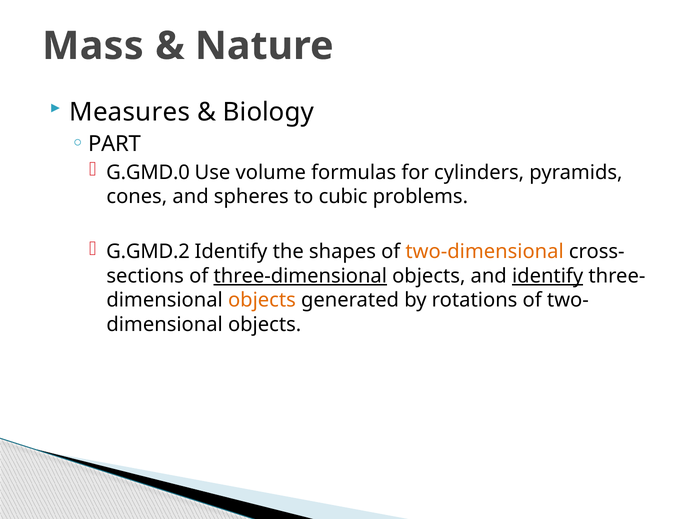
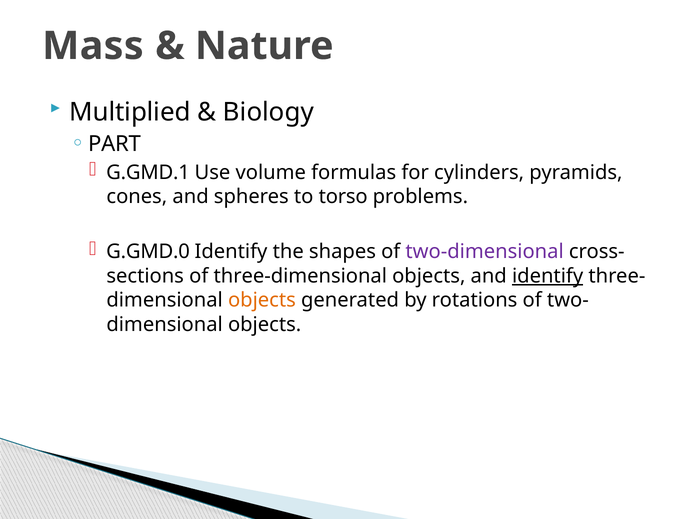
Measures: Measures -> Multiplied (130, 112)
G.GMD.0: G.GMD.0 -> G.GMD.1 (148, 172)
cubic: cubic -> torso (343, 197)
G.GMD.2: G.GMD.2 -> G.GMD.0 (148, 252)
two-dimensional colour: orange -> purple (485, 252)
three-dimensional underline: present -> none (300, 276)
